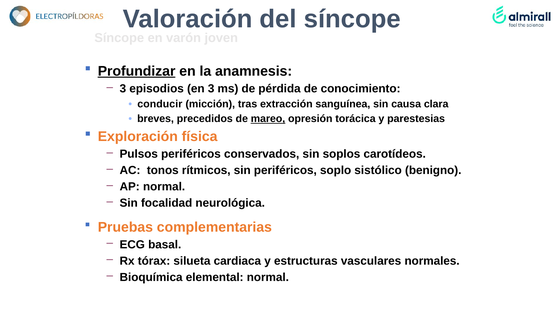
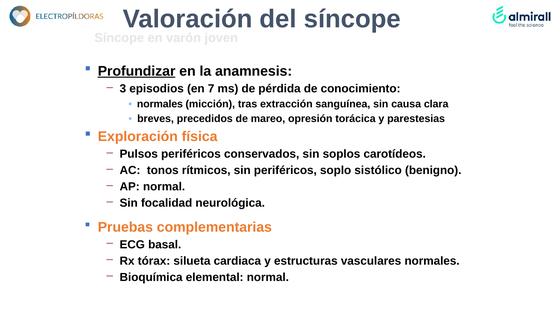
en 3: 3 -> 7 (211, 89)
conducir: conducir -> normales (160, 104)
mareo underline: present -> none (268, 119)
